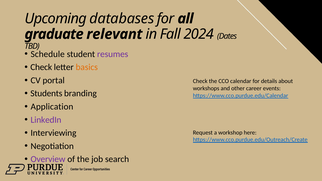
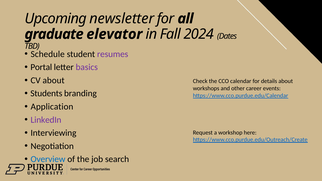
databases: databases -> newsletter (122, 19)
relevant: relevant -> elevator (114, 34)
Check: Check -> Portal (41, 67)
basics colour: orange -> purple (87, 67)
CV portal: portal -> about (54, 80)
Overview colour: purple -> blue (48, 159)
